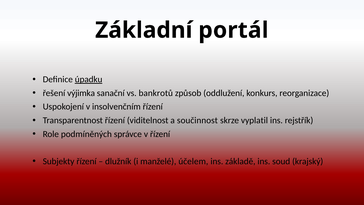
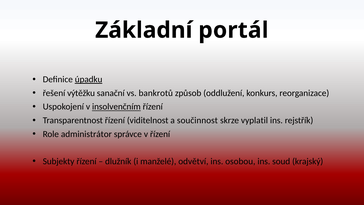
výjimka: výjimka -> výtěžku (81, 93)
insolvenčním underline: none -> present (116, 107)
podmíněných: podmíněných -> administrátor (86, 134)
účelem: účelem -> odvětví (193, 161)
základě: základě -> osobou (240, 161)
